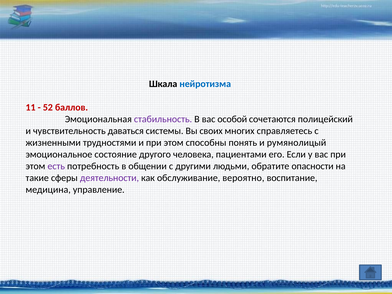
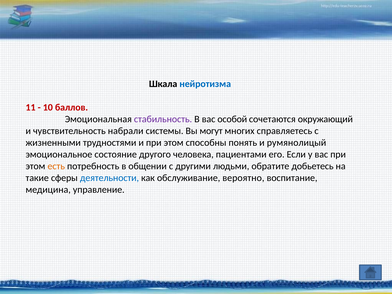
52: 52 -> 10 (48, 107)
полицейский: полицейский -> окружающий (325, 119)
даваться: даваться -> набрали (126, 131)
своих: своих -> могут (211, 131)
есть colour: purple -> orange (56, 166)
опасности: опасности -> добьетесь (313, 166)
деятельности colour: purple -> blue (109, 178)
